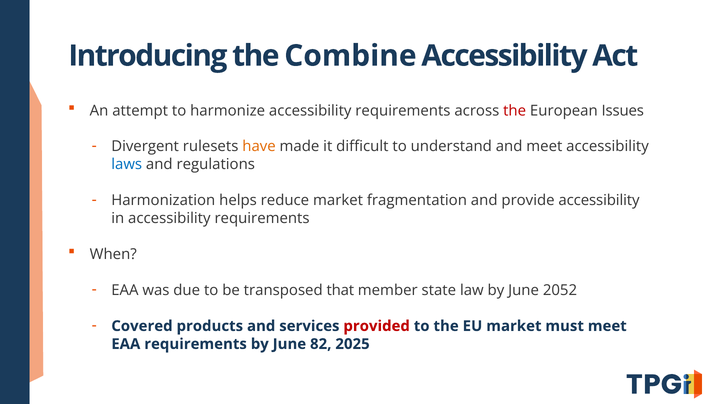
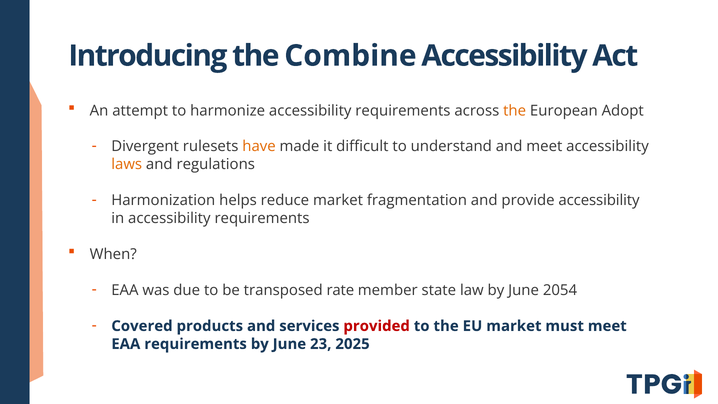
the colour: red -> orange (515, 111)
Issues: Issues -> Adopt (623, 111)
laws colour: blue -> orange (127, 164)
that: that -> rate (340, 290)
2052: 2052 -> 2054 (560, 290)
82: 82 -> 23 (321, 344)
